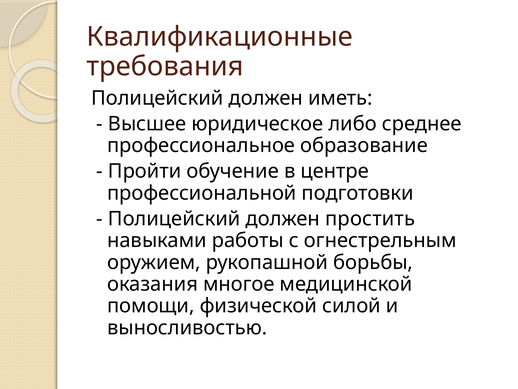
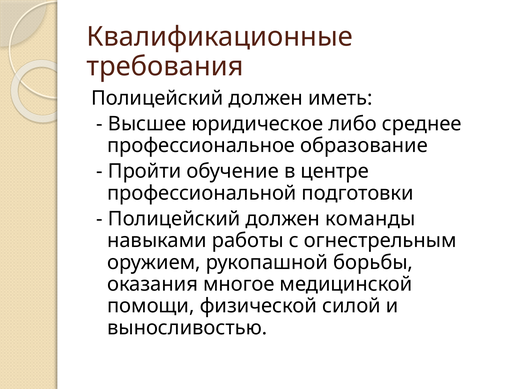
простить: простить -> команды (370, 218)
